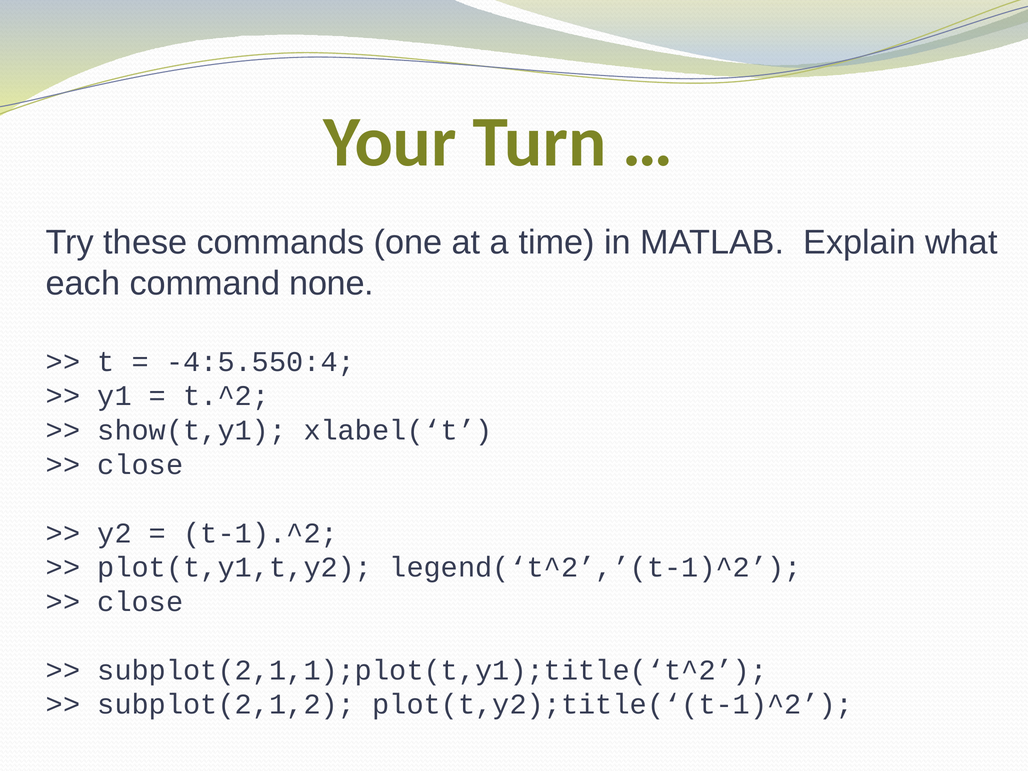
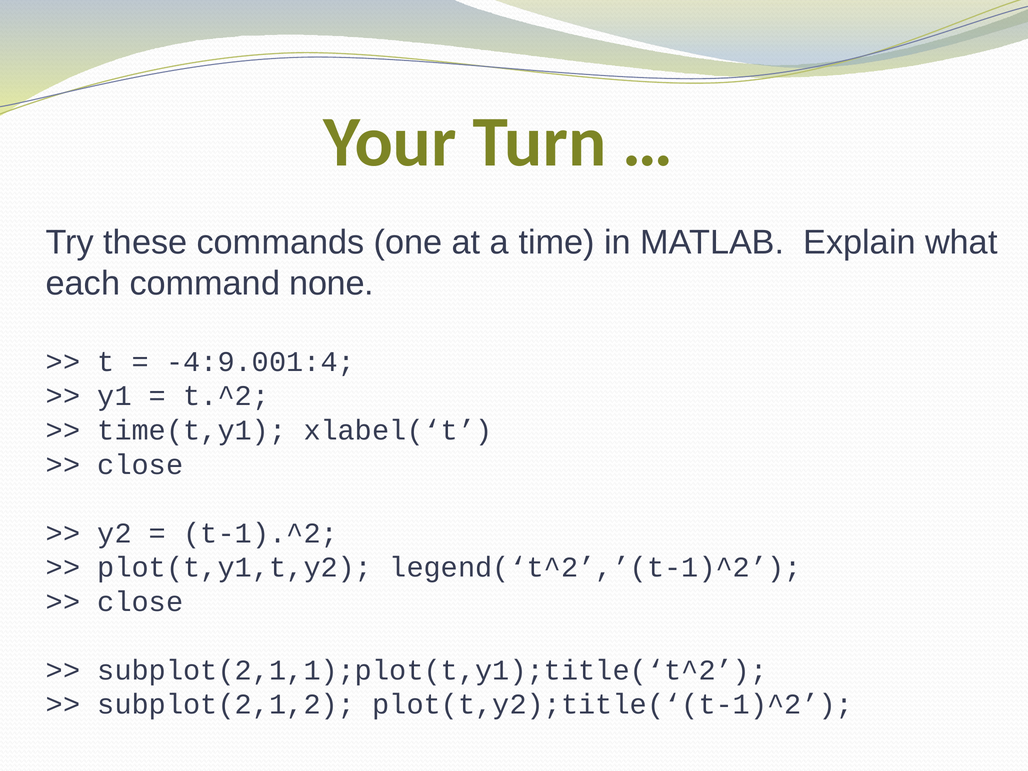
-4:5.550:4: -4:5.550:4 -> -4:9.001:4 (261, 362)
show(t,y1: show(t,y1 -> time(t,y1 (192, 430)
